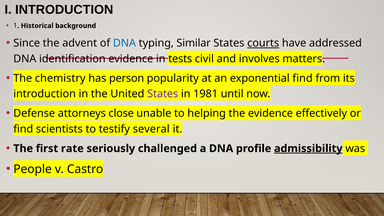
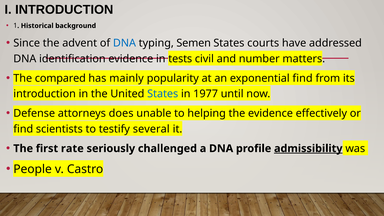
Similar: Similar -> Semen (194, 43)
courts underline: present -> none (263, 43)
involves: involves -> number (259, 59)
chemistry: chemistry -> compared (60, 78)
person: person -> mainly (127, 78)
States colour: purple -> blue (163, 94)
1981: 1981 -> 1977 (206, 94)
close: close -> does (121, 113)
